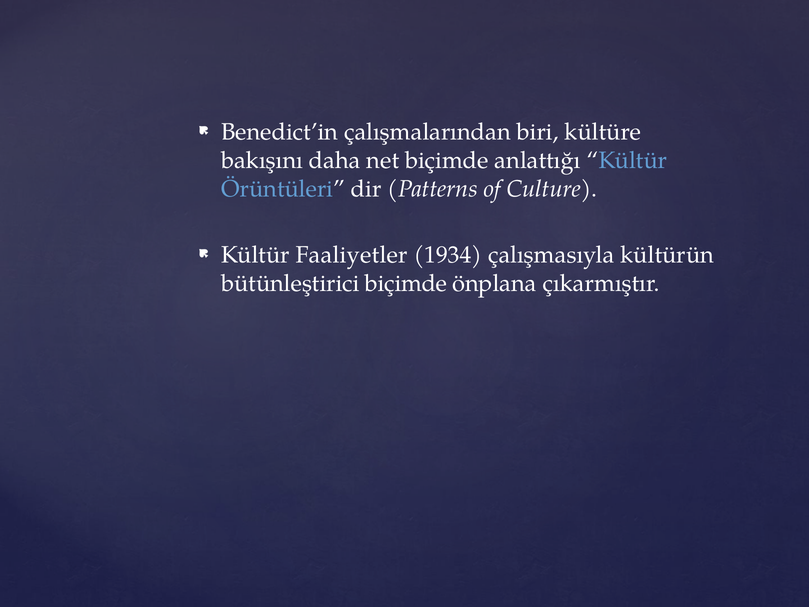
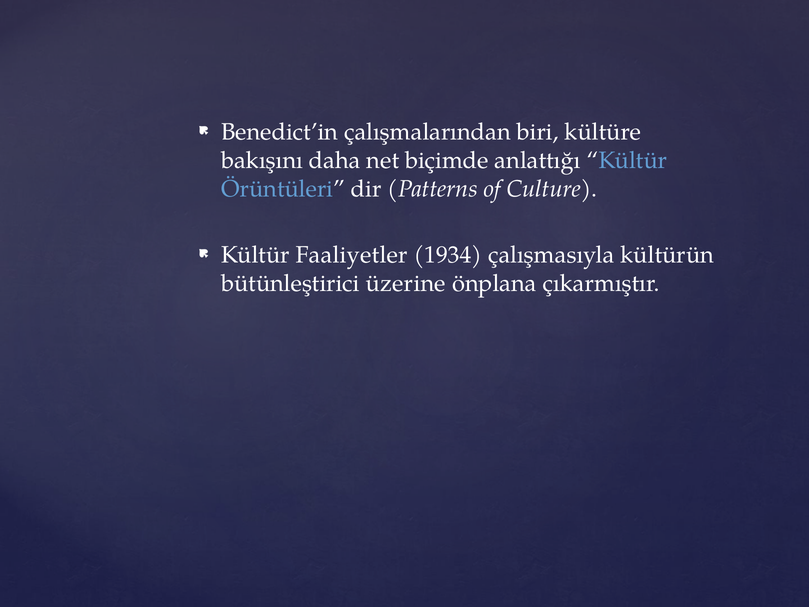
bütünleştirici biçimde: biçimde -> üzerine (406, 283)
